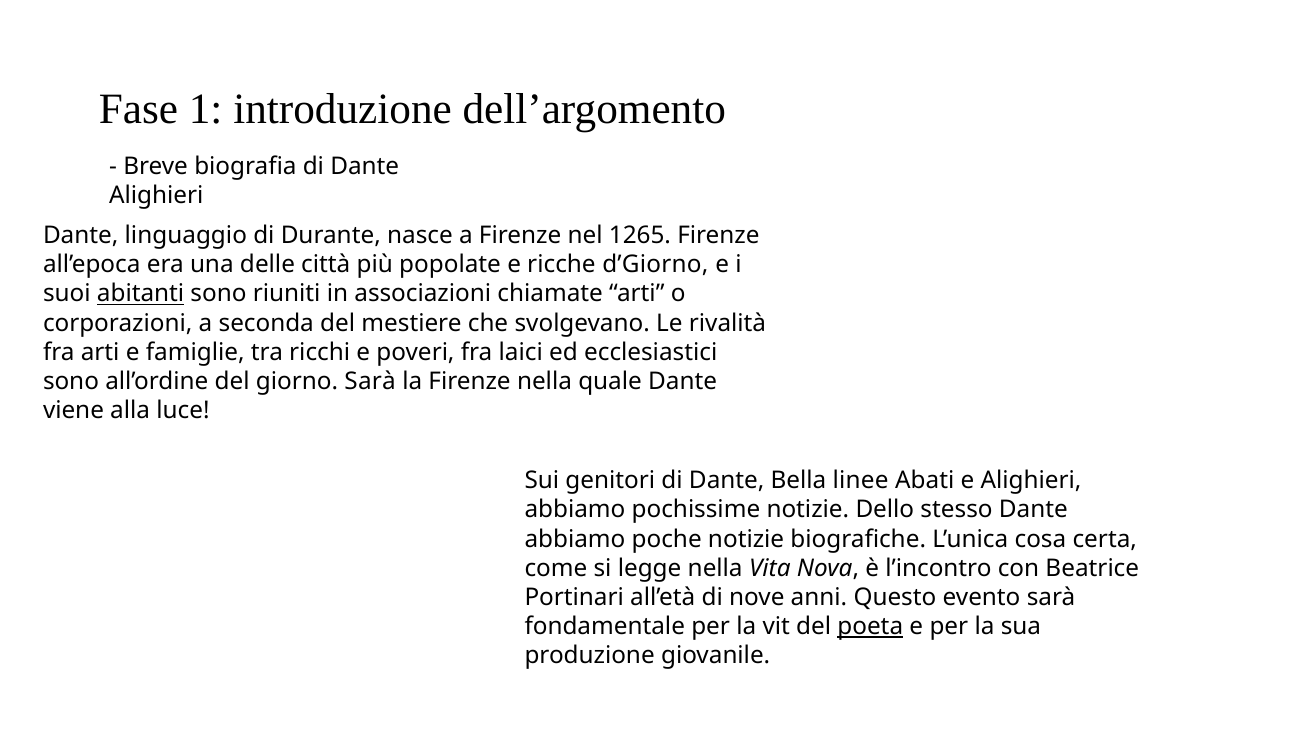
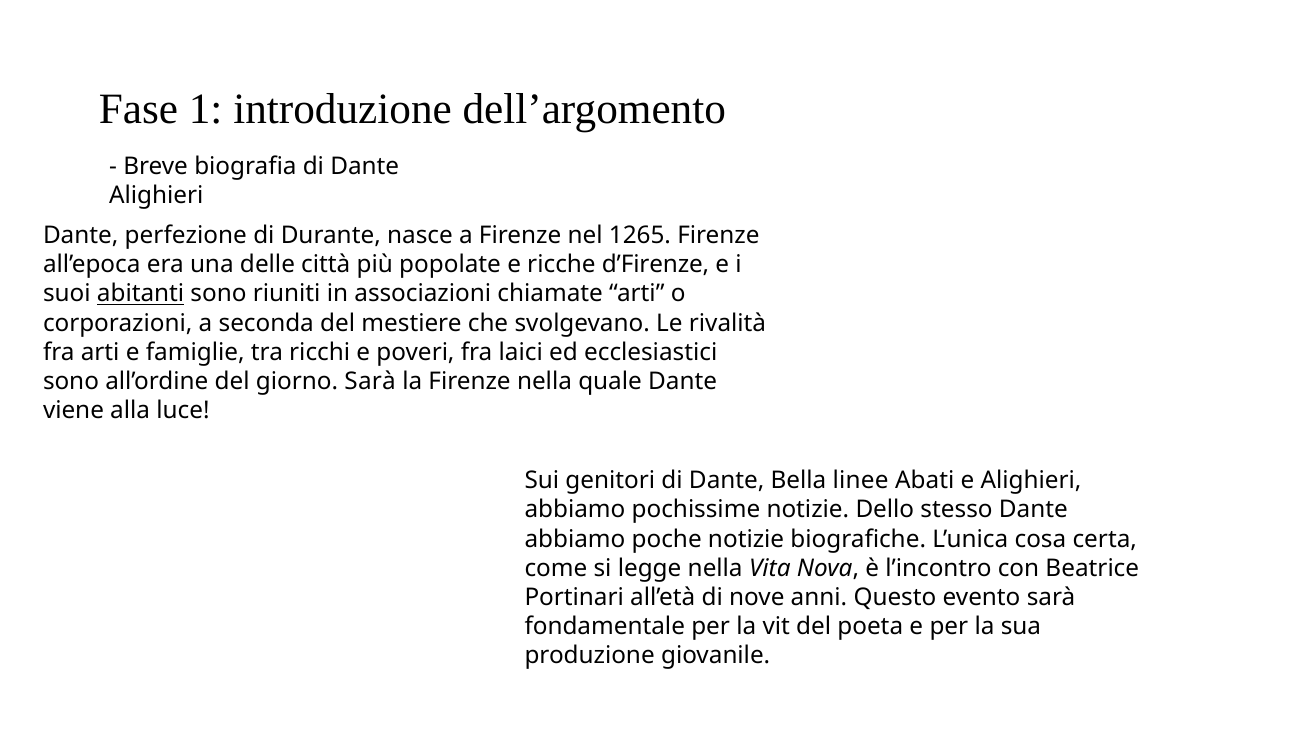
linguaggio: linguaggio -> perfezione (186, 235)
d’Giorno: d’Giorno -> d’Firenze (656, 264)
poeta underline: present -> none (870, 626)
